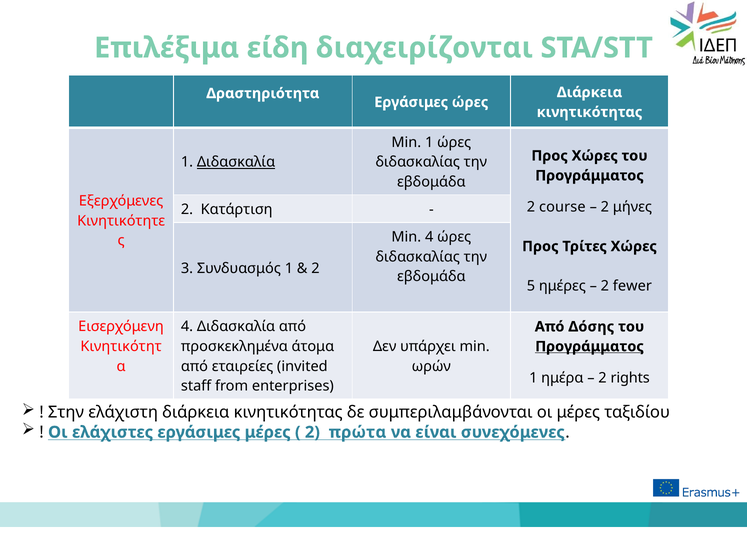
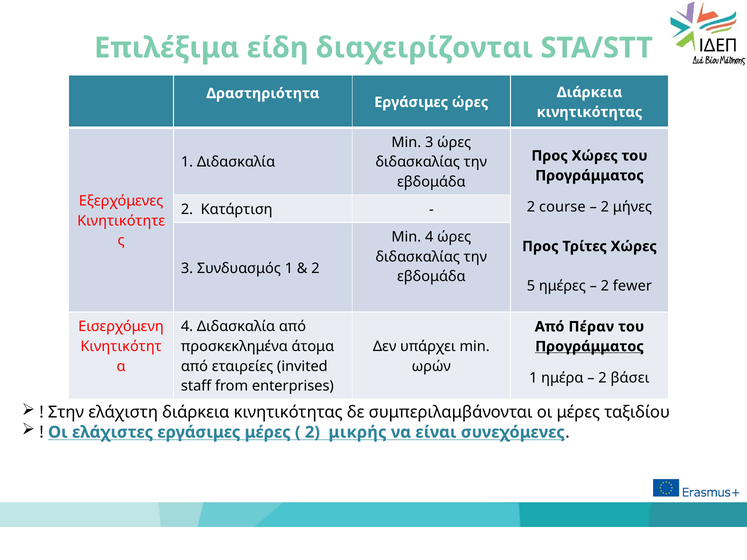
Min 1: 1 -> 3 (429, 142)
Διδασκαλία underline: present -> none (236, 162)
Δόσης: Δόσης -> Πέραν (591, 327)
rights: rights -> βάσει (630, 378)
πρώτα: πρώτα -> μικρής (358, 432)
